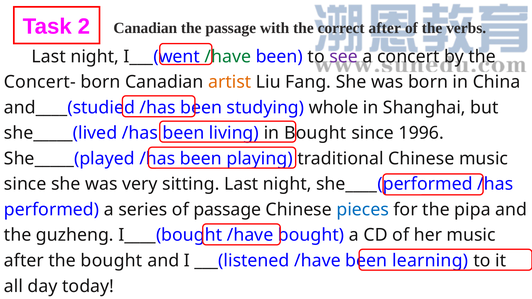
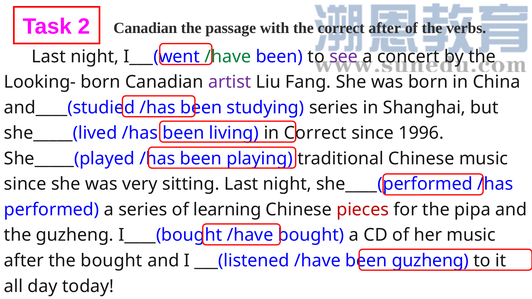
Concert-: Concert- -> Looking- (40, 82)
artist colour: orange -> purple (230, 82)
studying whole: whole -> series (334, 108)
in Bought: Bought -> Correct (315, 133)
of passage: passage -> learning (227, 210)
pieces colour: blue -> red (363, 210)
been learning: learning -> guzheng (430, 261)
